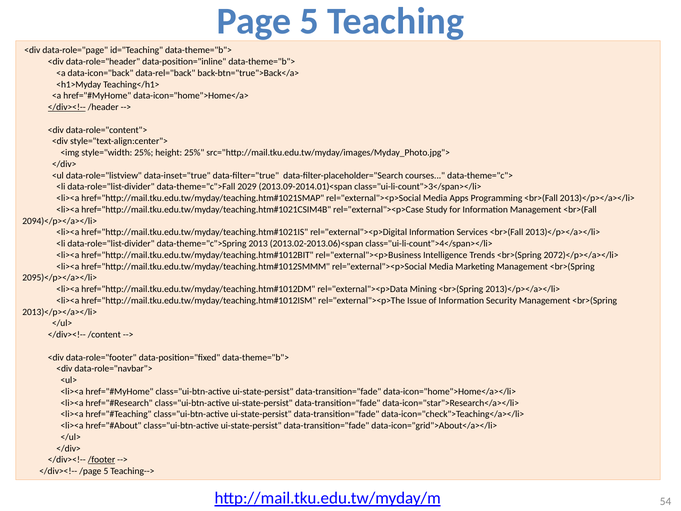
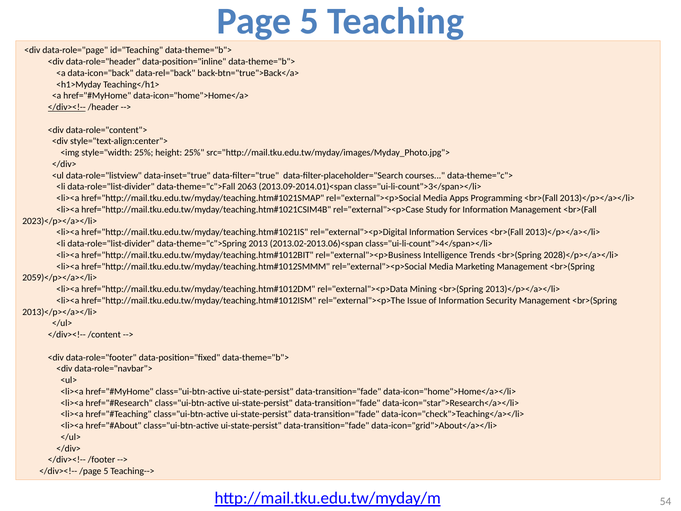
2029: 2029 -> 2063 (247, 187)
2094)</p></a></li>: 2094)</p></a></li> -> 2023)</p></a></li> (60, 221)
2072)</p></a></li>: 2072)</p></a></li> -> 2028)</p></a></li> (581, 255)
2095)</p></a></li>: 2095)</p></a></li> -> 2059)</p></a></li> (60, 278)
/footer underline: present -> none (101, 460)
